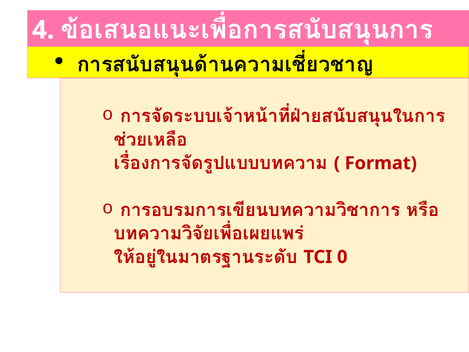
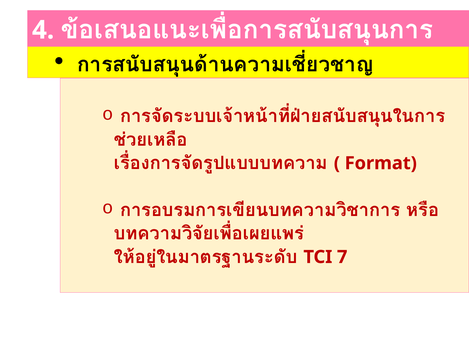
0: 0 -> 7 (342, 257)
